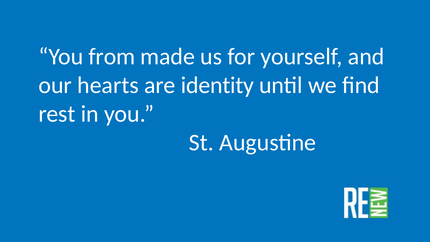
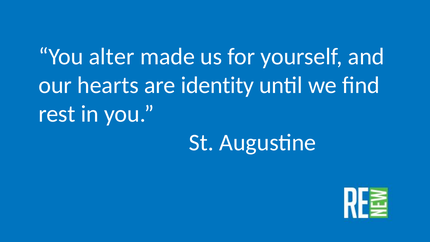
from: from -> alter (112, 57)
